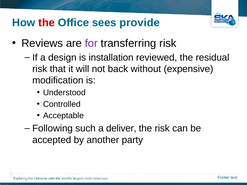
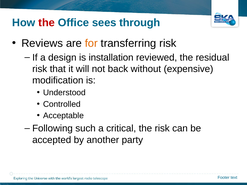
provide: provide -> through (140, 23)
for colour: purple -> orange (91, 43)
deliver: deliver -> critical (121, 129)
